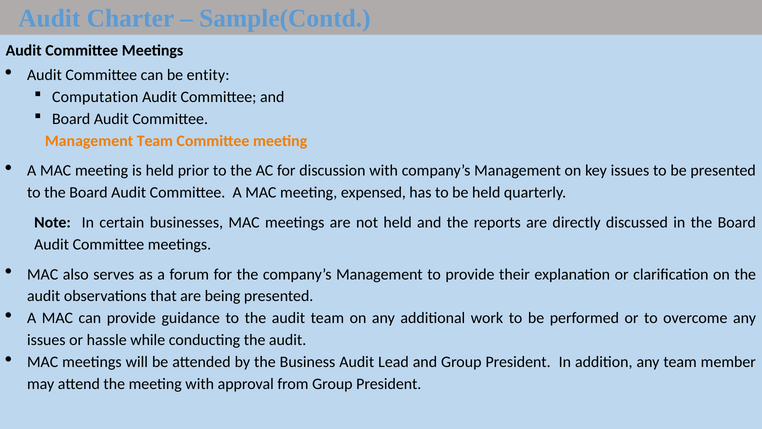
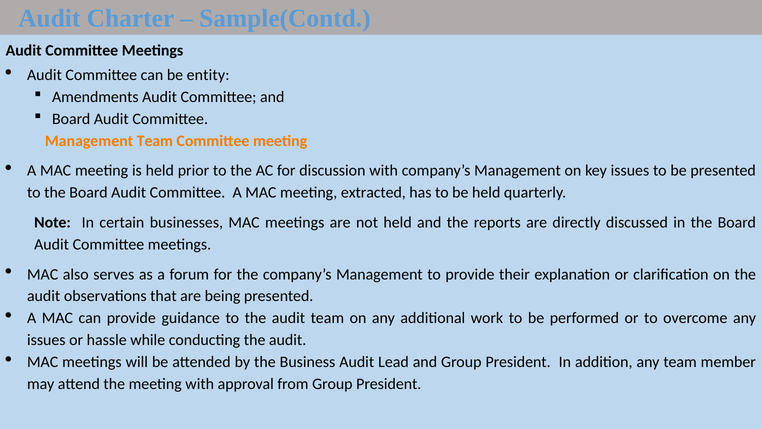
Computation: Computation -> Amendments (95, 97)
expensed: expensed -> extracted (373, 192)
